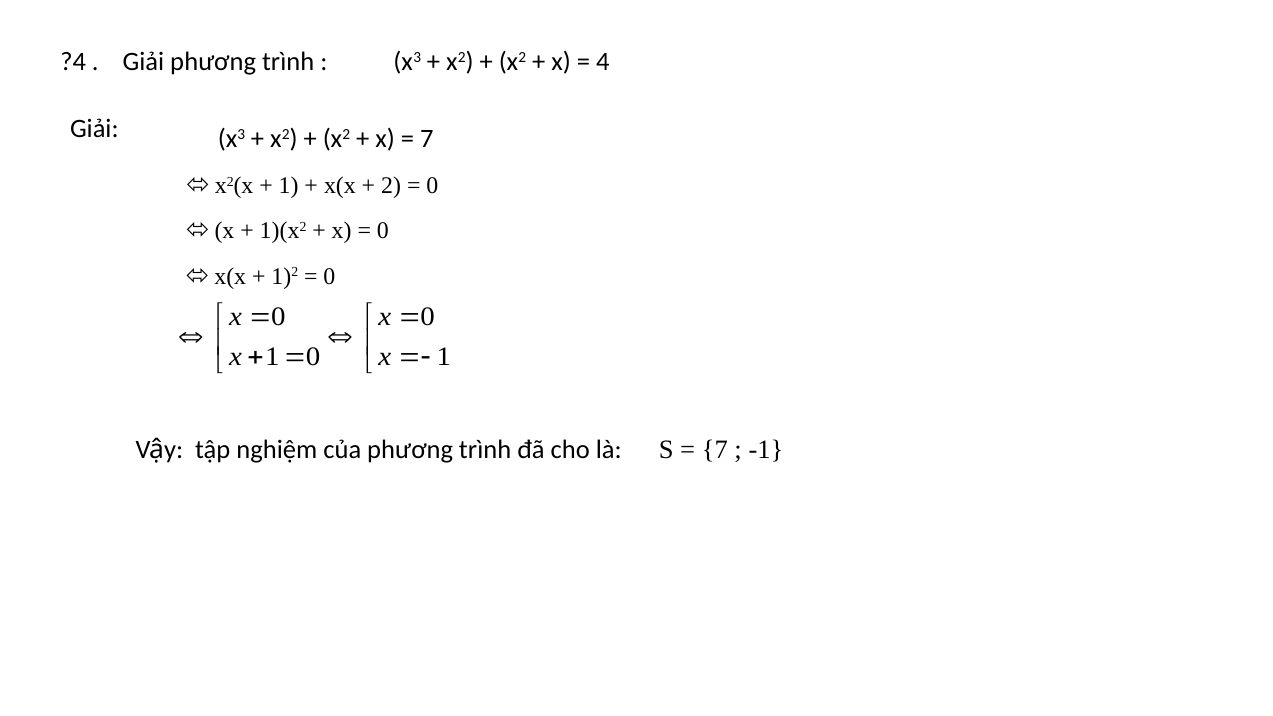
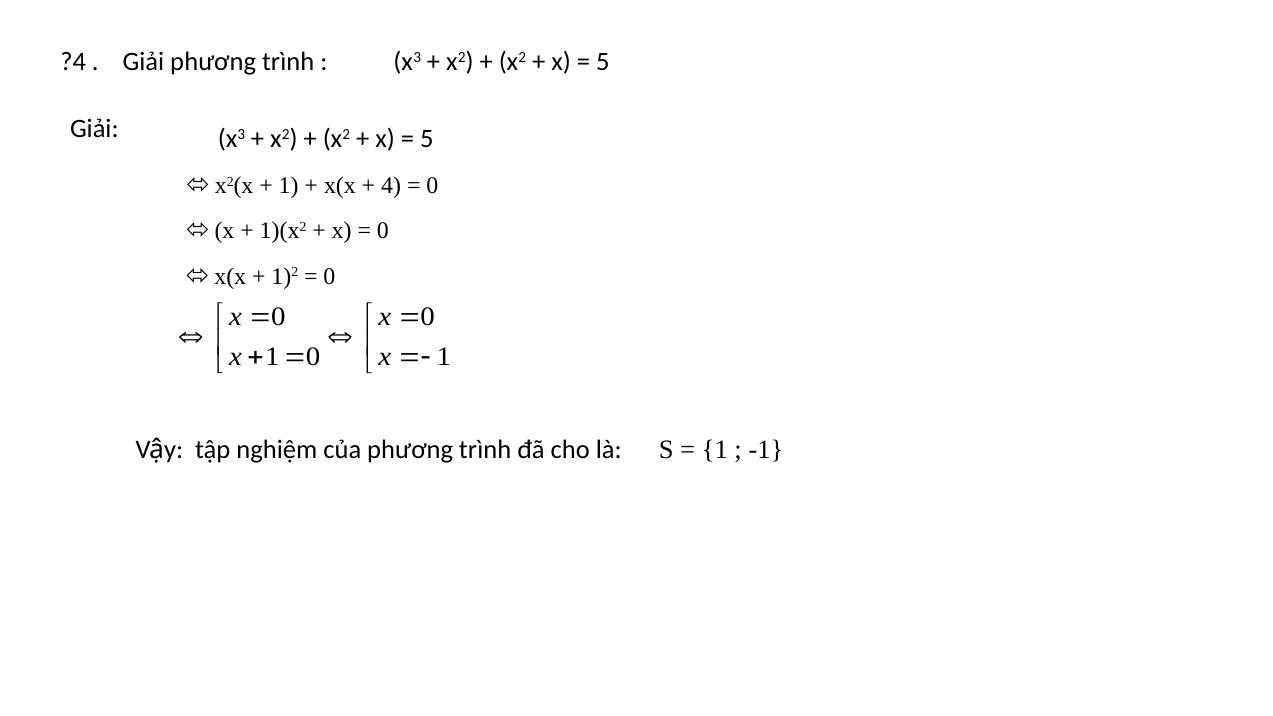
4: 4 -> 5 (603, 62)
7: 7 -> 5 (427, 139)
2: 2 -> 4 (391, 185)
7: 7 -> 1 (715, 450)
